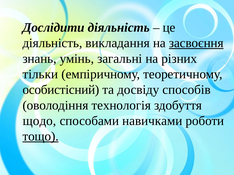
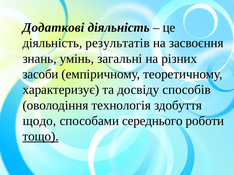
Дослідити: Дослідити -> Додаткові (53, 28)
викладання: викладання -> результатів (118, 43)
засвоєння underline: present -> none (196, 43)
тільки: тільки -> засоби (40, 74)
особистісний: особистісний -> характеризує (61, 90)
навичками: навичками -> середнього (152, 121)
